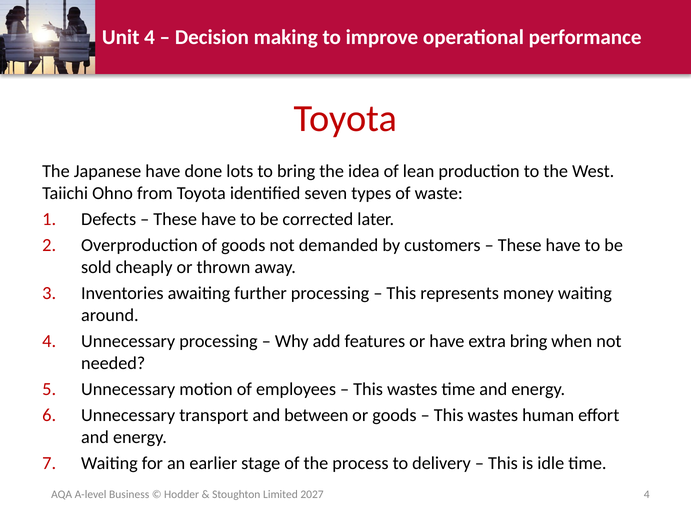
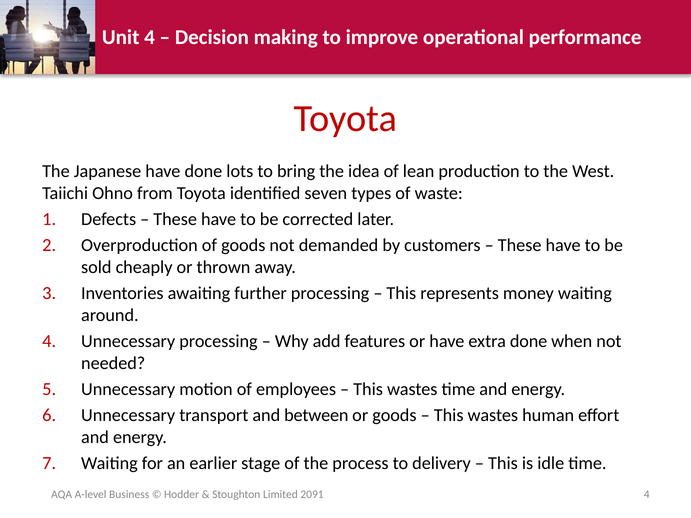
extra bring: bring -> done (529, 341)
2027: 2027 -> 2091 (312, 495)
